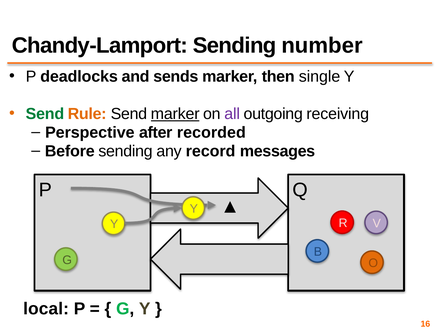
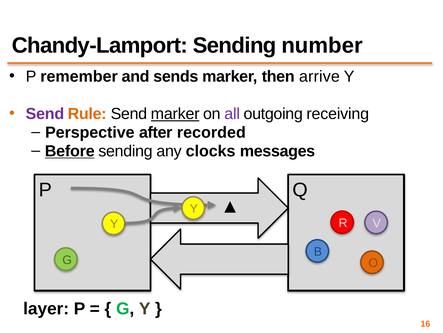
deadlocks: deadlocks -> remember (79, 76)
single: single -> arrive (319, 76)
Send colour: green -> purple (45, 114)
Before underline: none -> present (70, 151)
record: record -> clocks (211, 151)
local: local -> layer (46, 308)
